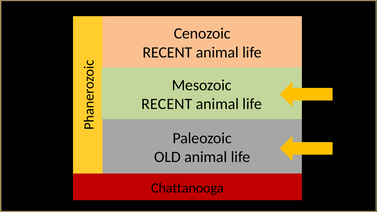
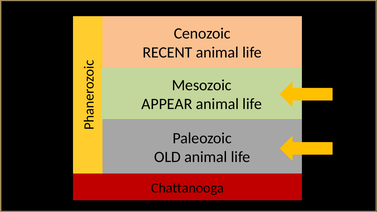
RECENT: RECENT -> APPEAR (167, 104)
